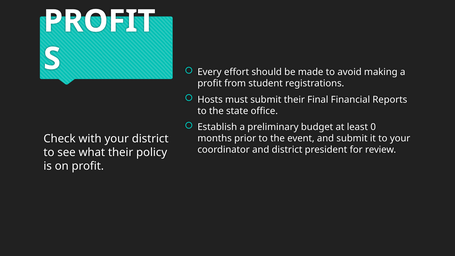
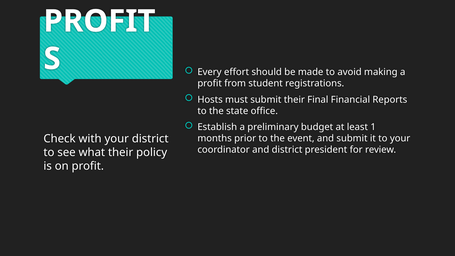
0: 0 -> 1 (373, 127)
